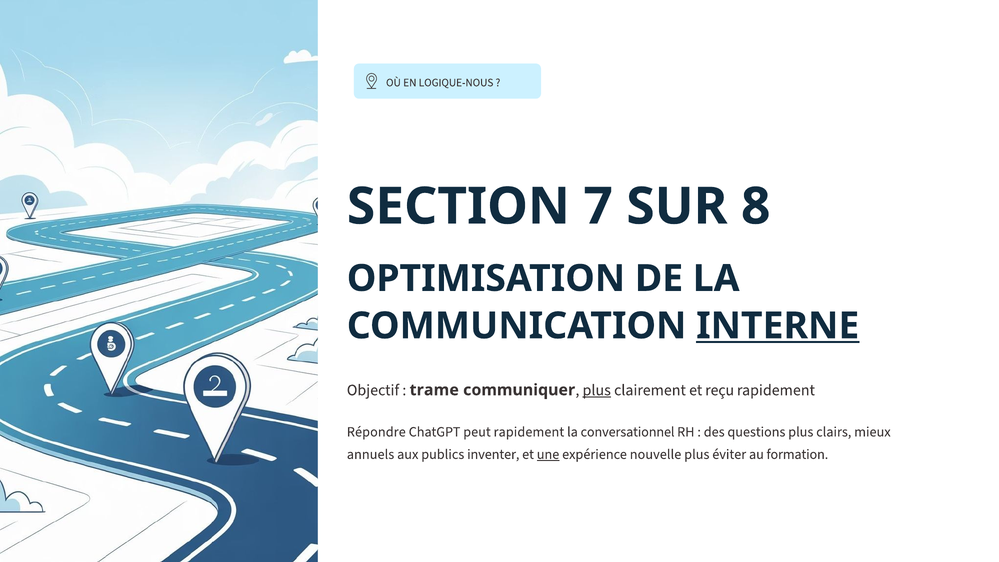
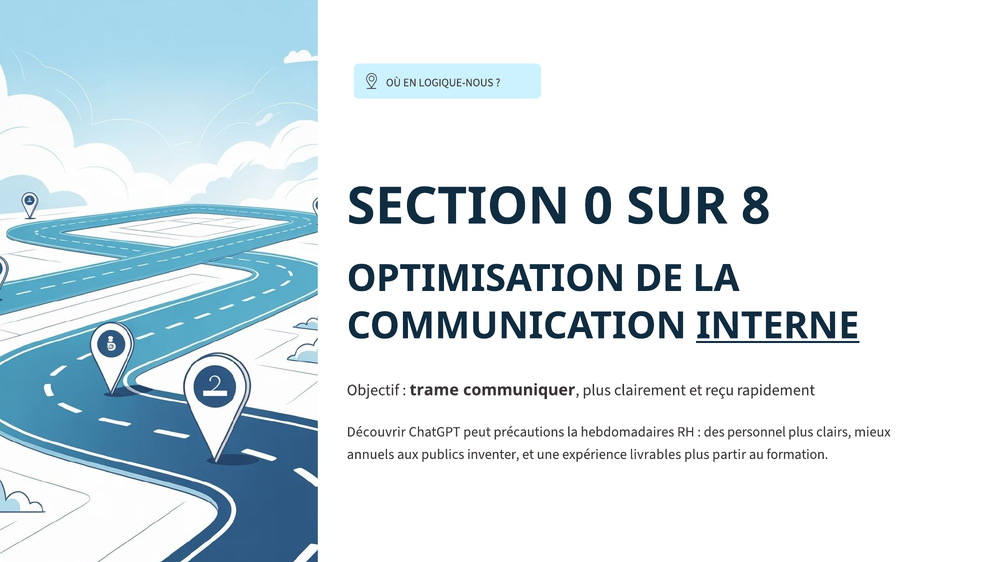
7: 7 -> 0 (598, 207)
plus underline: present -> none (597, 390)
Répondre: Répondre -> Découvrir (376, 432)
peut rapidement: rapidement -> précautions (529, 432)
conversationnel: conversationnel -> hebdomadaires (627, 432)
questions: questions -> personnel (756, 432)
une underline: present -> none (548, 454)
nouvelle: nouvelle -> livrables (655, 454)
éviter: éviter -> partir (729, 454)
